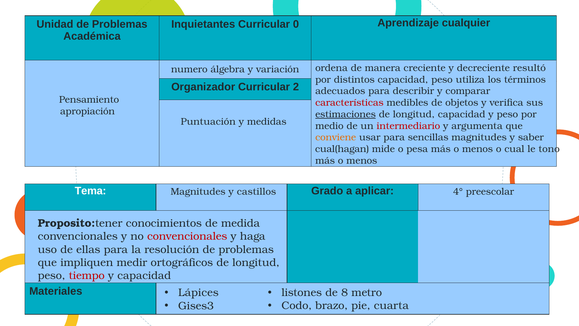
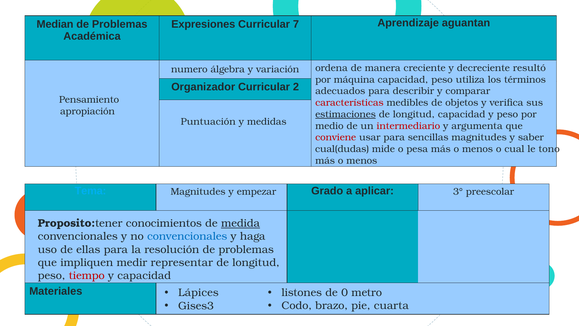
Unidad: Unidad -> Median (55, 24)
Inquietantes: Inquietantes -> Expresiones (203, 24)
0: 0 -> 7 (296, 24)
cualquier: cualquier -> aguantan (466, 23)
distintos: distintos -> máquina (354, 79)
conviene colour: orange -> red (336, 137)
cual(hagan: cual(hagan -> cual(dudas (342, 149)
Tema colour: white -> light blue (90, 191)
castillos: castillos -> empezar (257, 192)
4°: 4° -> 3° (458, 192)
medida underline: none -> present (241, 223)
convencionales colour: red -> blue (187, 236)
ortográficos: ortográficos -> representar (182, 262)
8: 8 -> 0 (345, 292)
